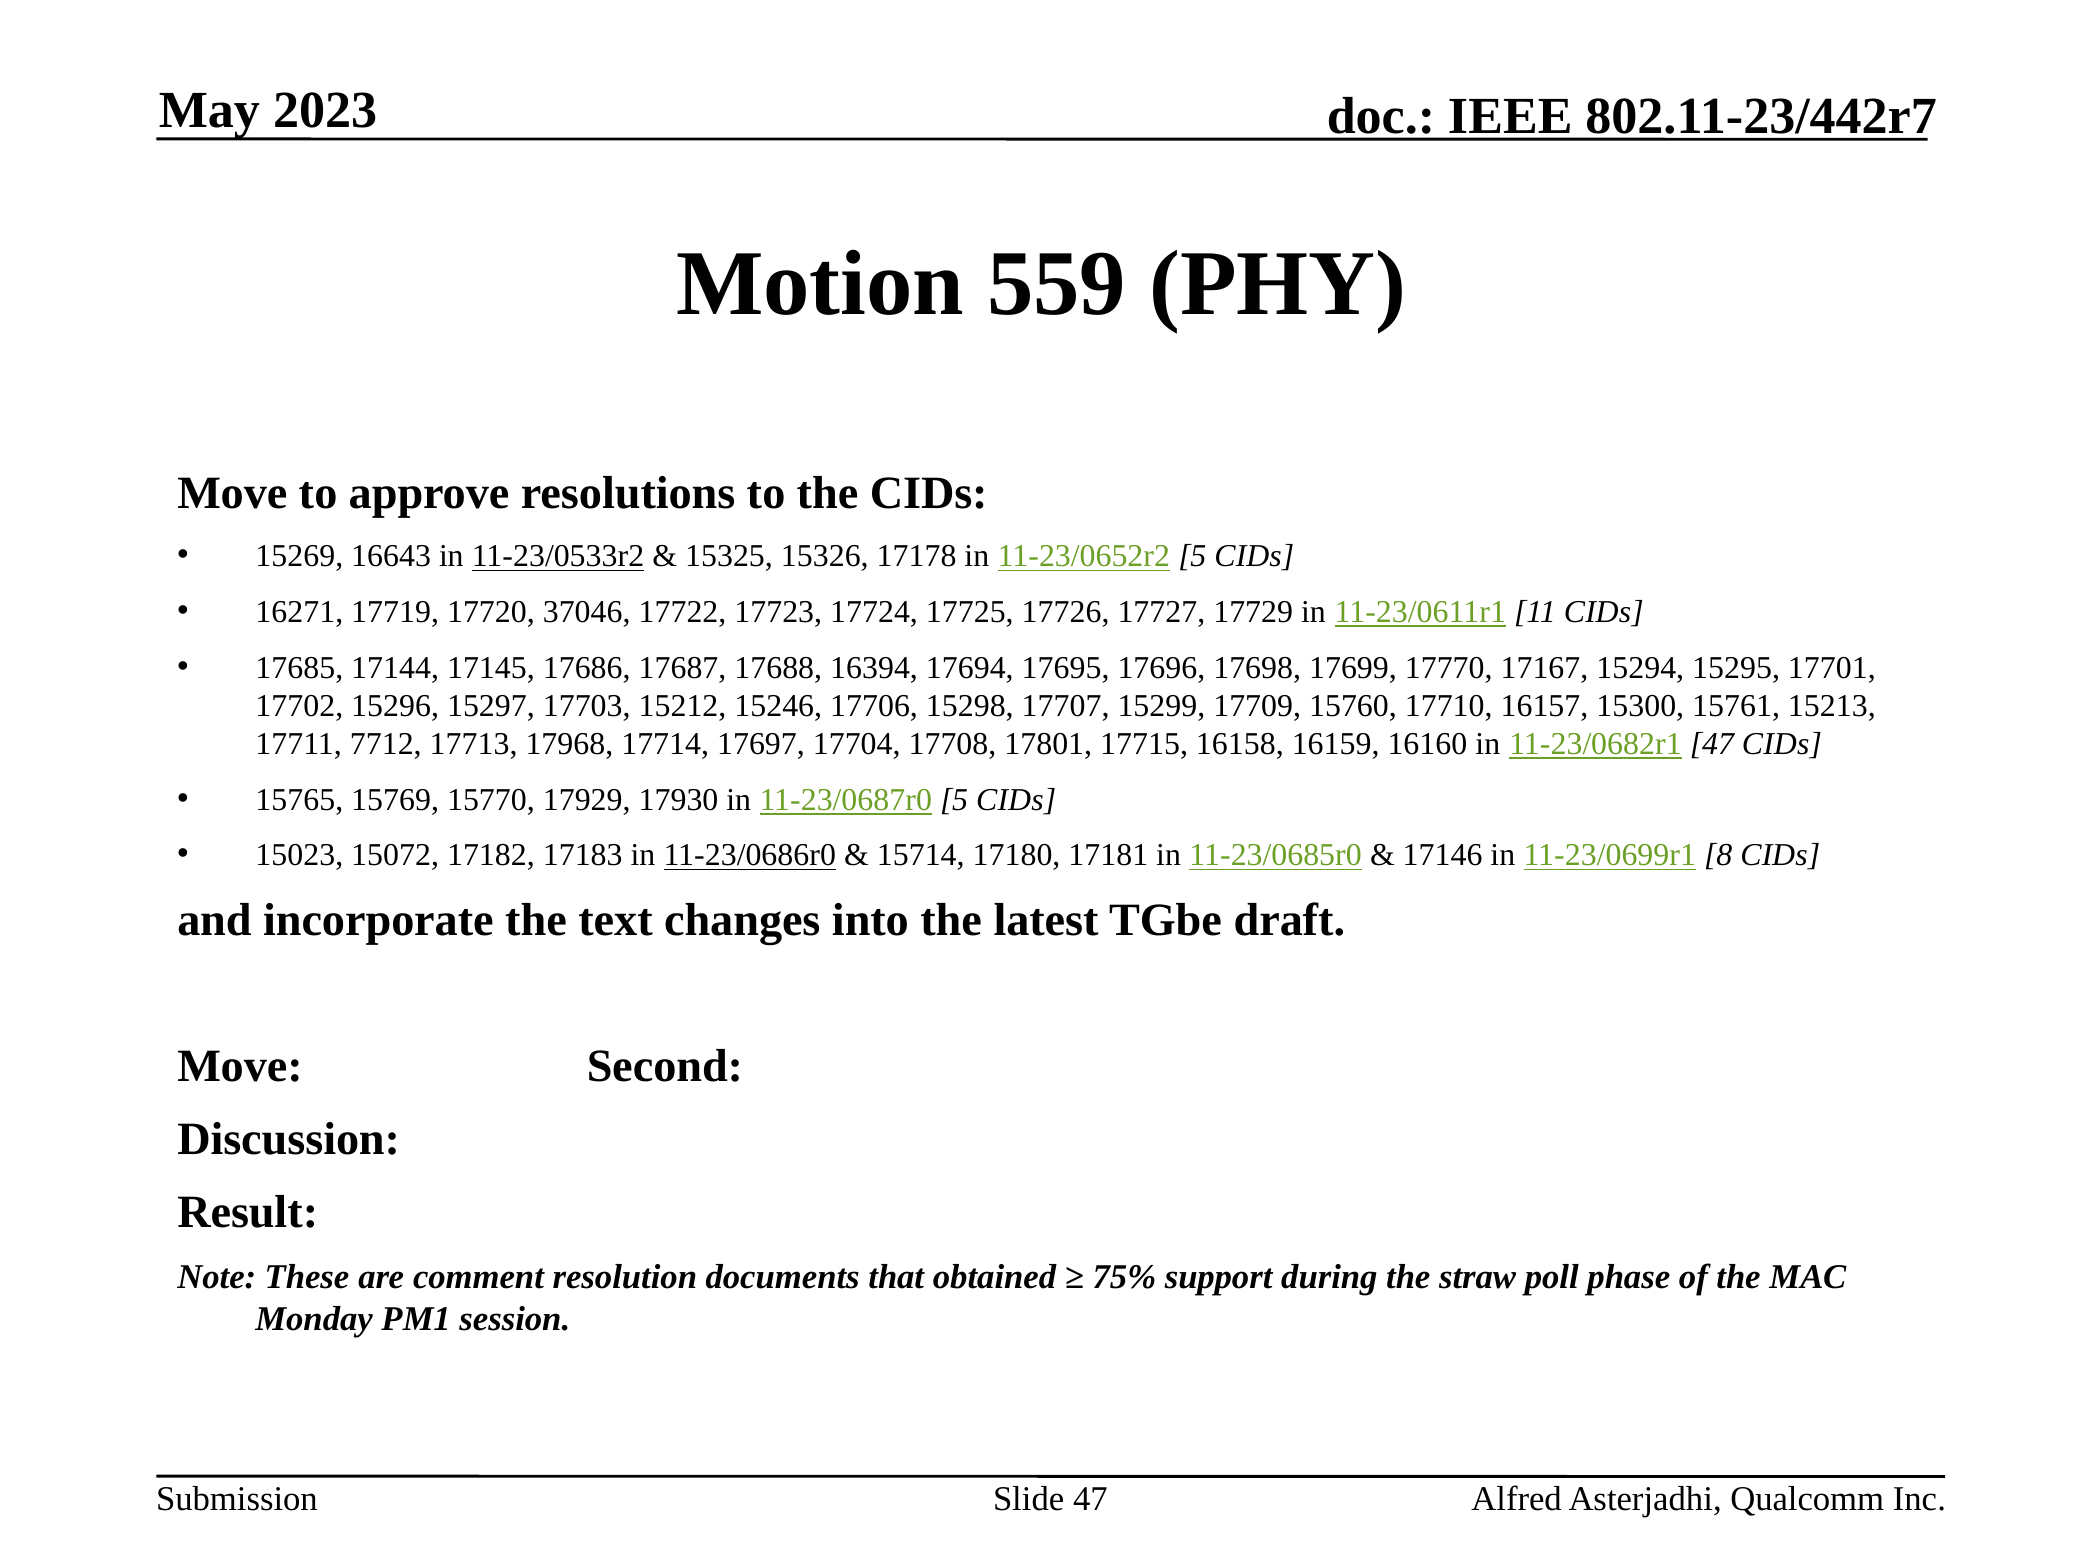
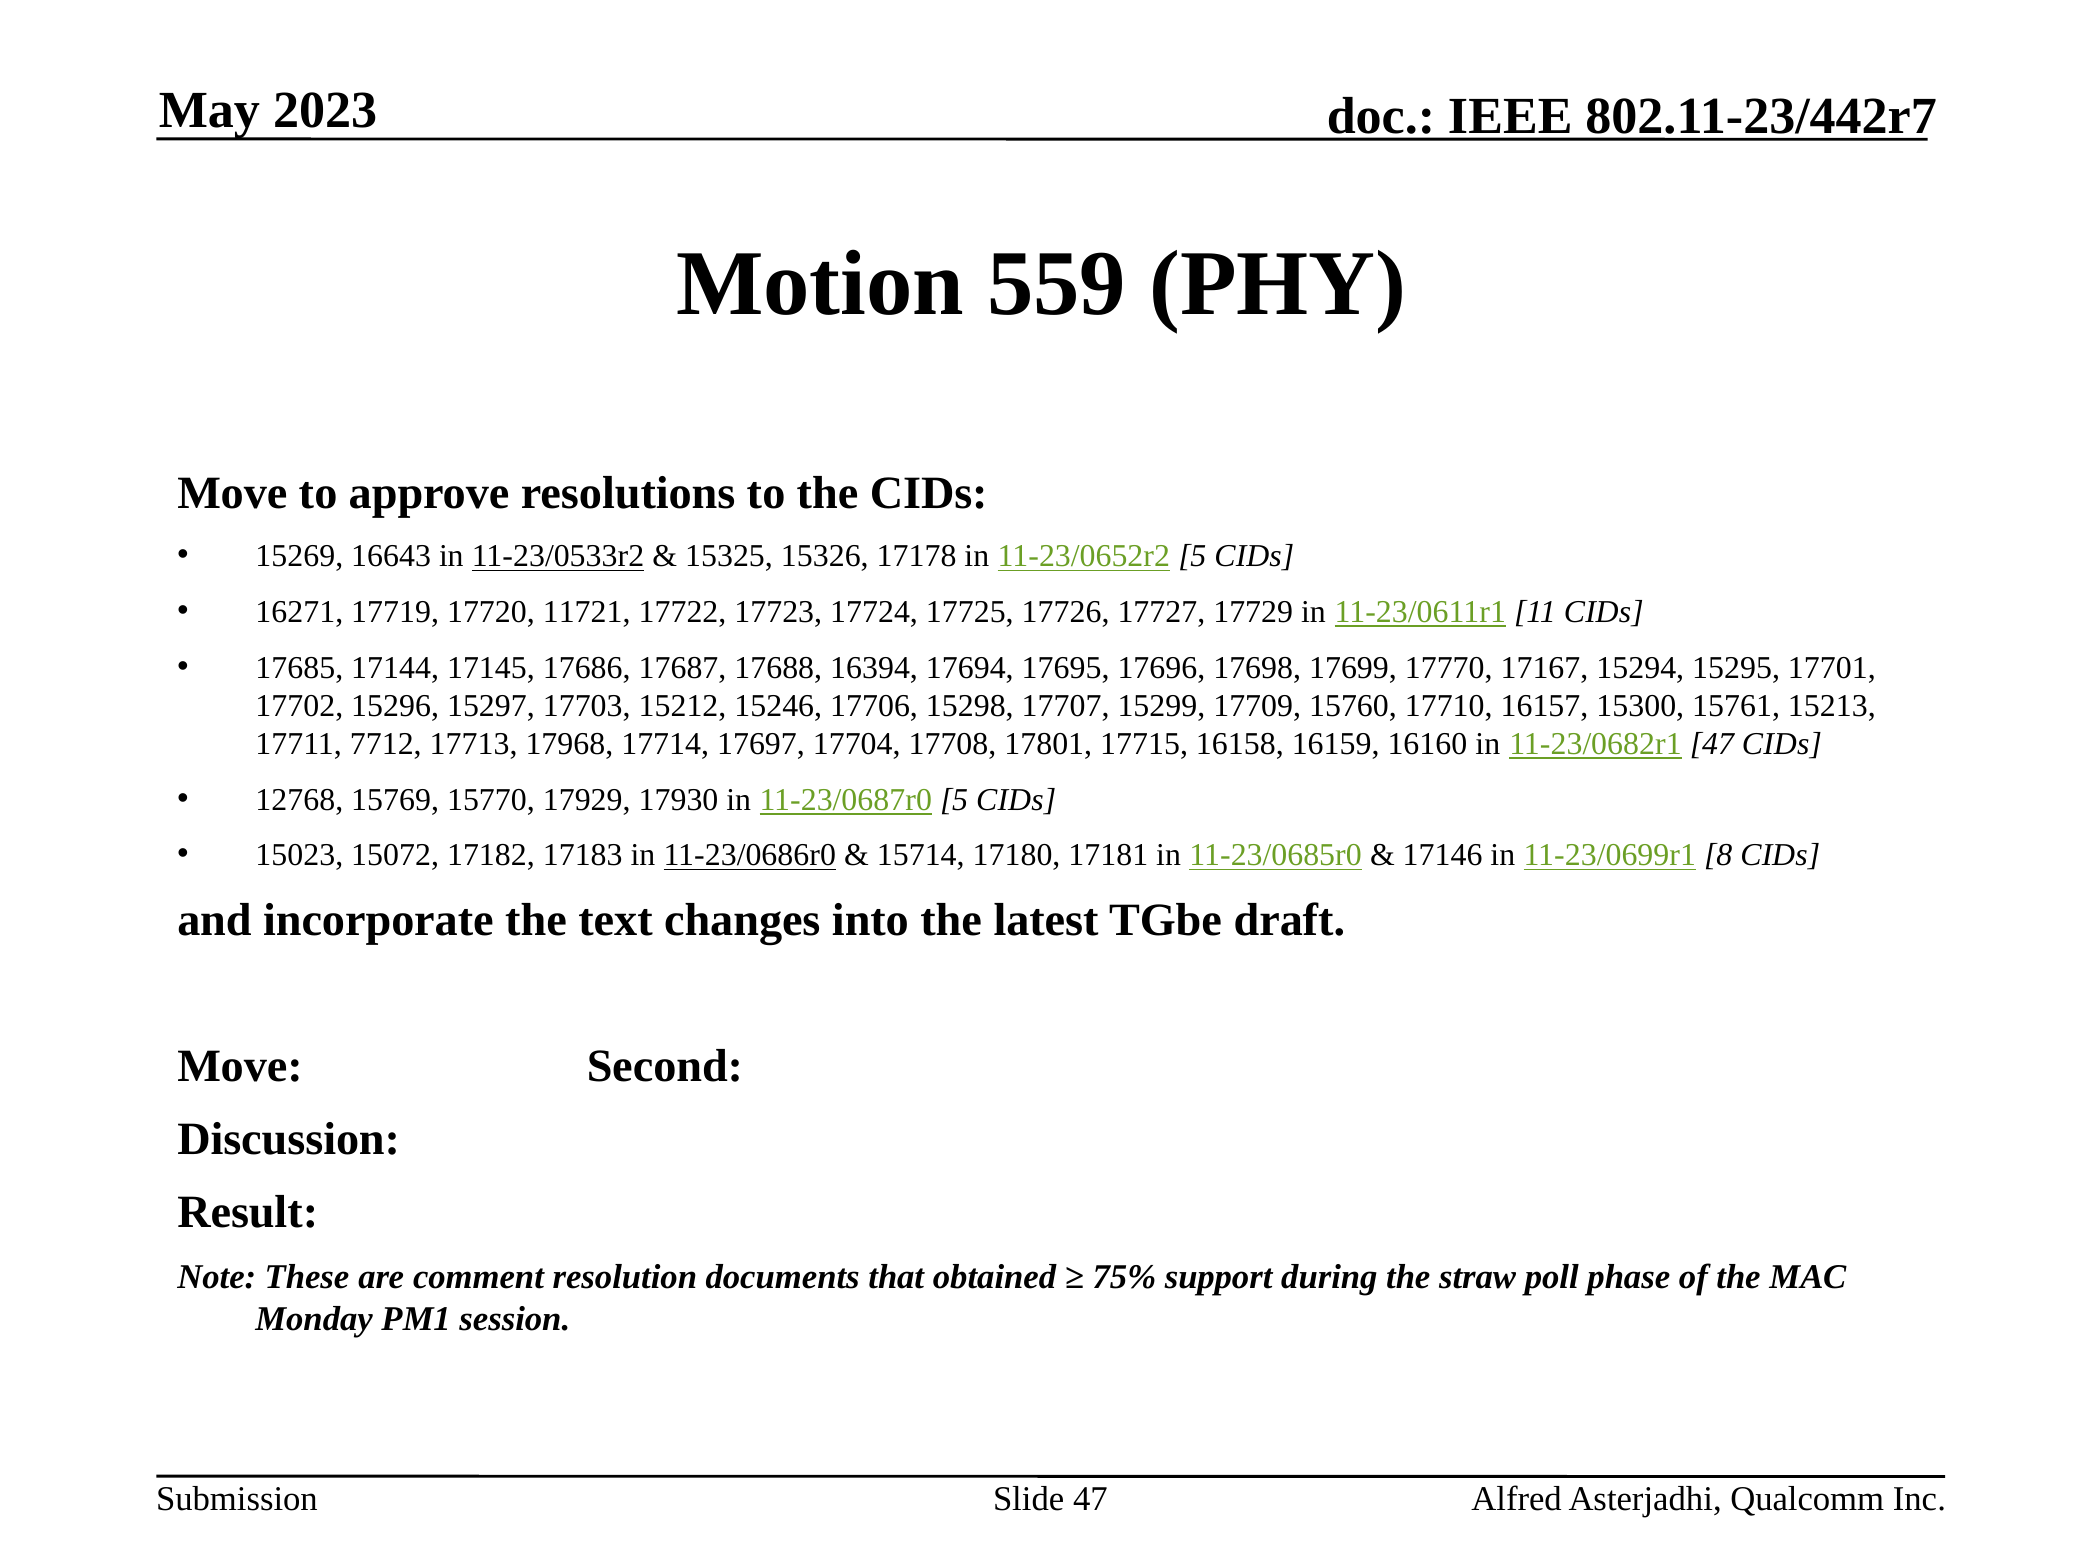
37046: 37046 -> 11721 (587, 612)
15765: 15765 -> 12768 (299, 800)
